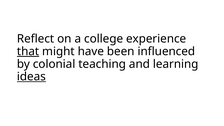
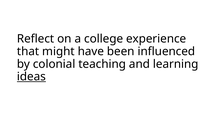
that underline: present -> none (28, 51)
